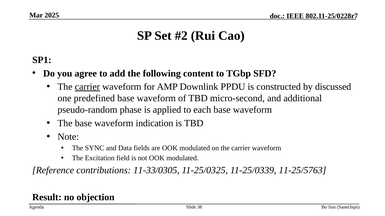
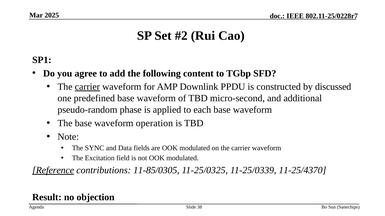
indication: indication -> operation (154, 124)
Reference underline: none -> present (53, 171)
11-33/0305: 11-33/0305 -> 11-85/0305 (156, 171)
11-25/5763: 11-25/5763 -> 11-25/4370 (303, 171)
